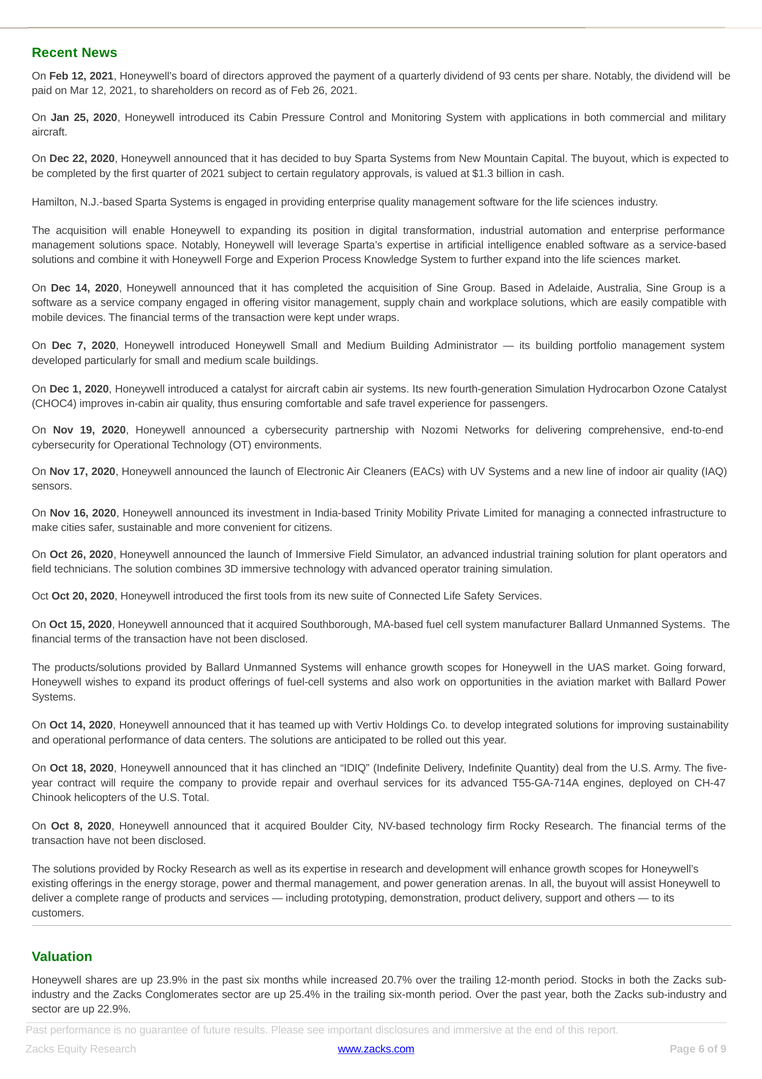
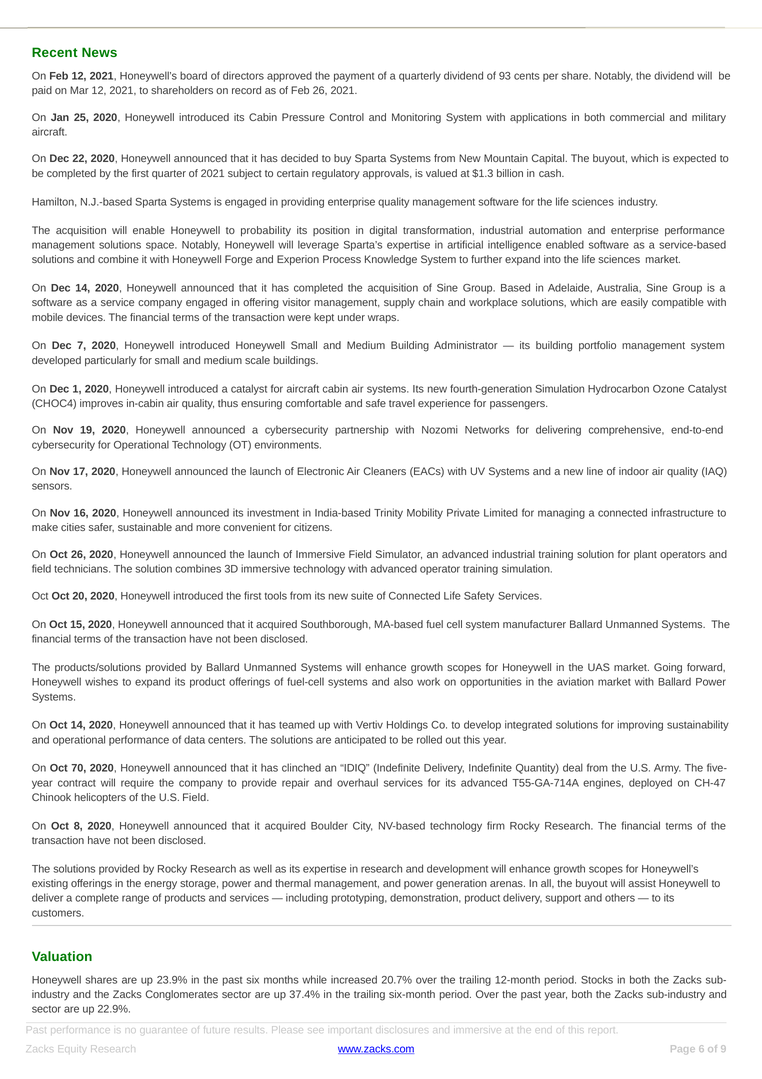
expanding: expanding -> probability (266, 230)
18: 18 -> 70 (79, 768)
U.S Total: Total -> Field (196, 797)
25.4%: 25.4% -> 37.4% (305, 994)
